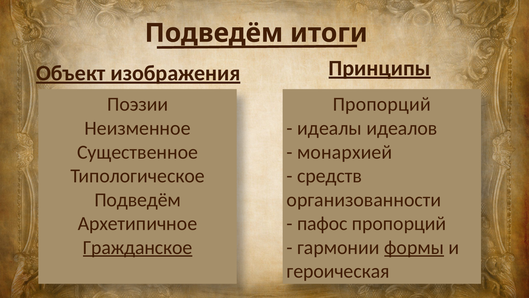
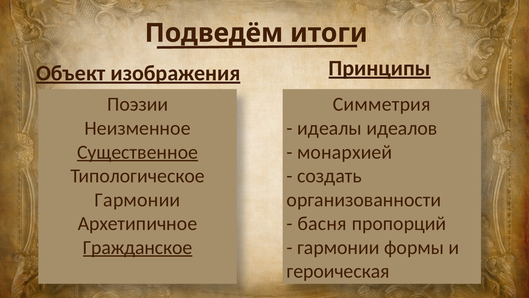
Пропорций: Пропорций -> Симметрия (382, 104)
Существенное underline: none -> present (138, 152)
средств: средств -> создать (329, 176)
Подведём: Подведём -> Гармонии (137, 199)
пафос: пафос -> басня (322, 223)
формы underline: present -> none (414, 247)
